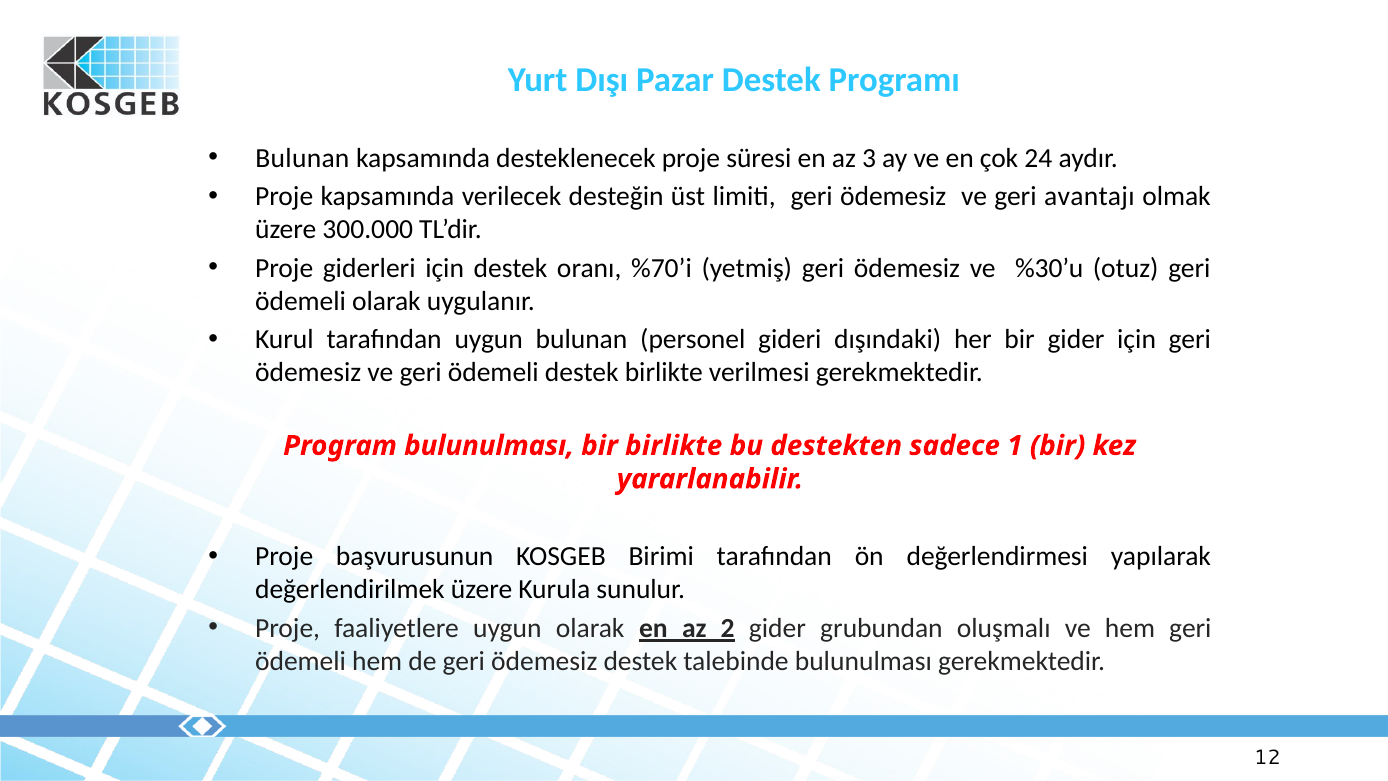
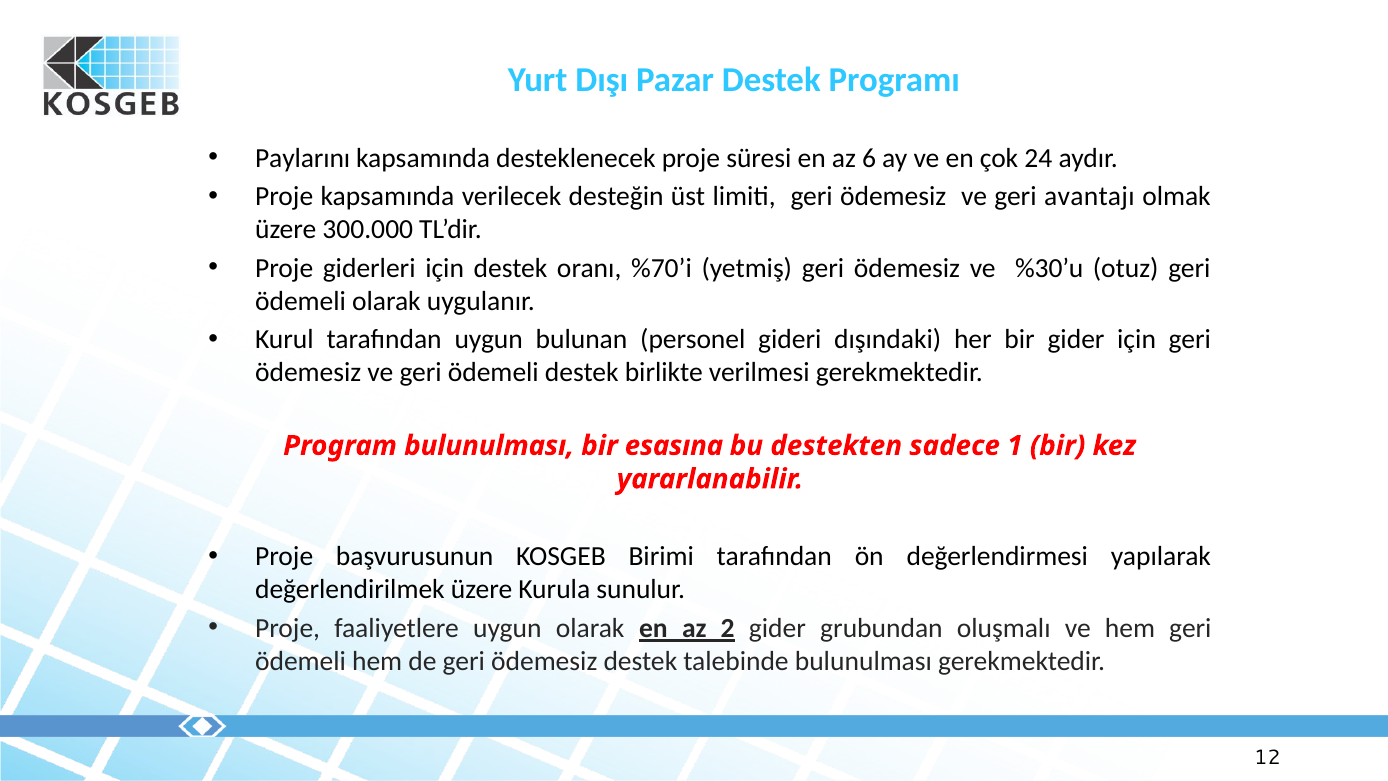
Bulunan: Bulunan -> Paylarını (303, 158)
3: 3 -> 6 (869, 158)
bir birlikte: birlikte -> esasına (674, 446)
